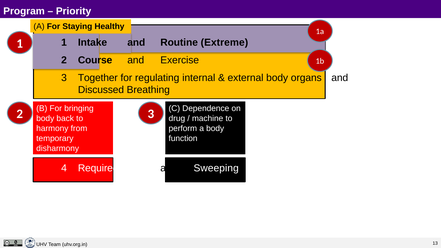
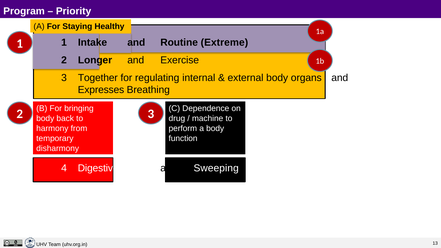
Course: Course -> Longer (95, 60)
Discussed: Discussed -> Expresses (101, 90)
Required: Required -> Digestive (98, 168)
